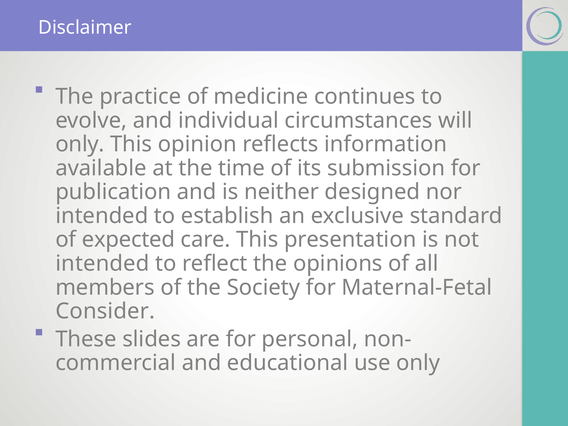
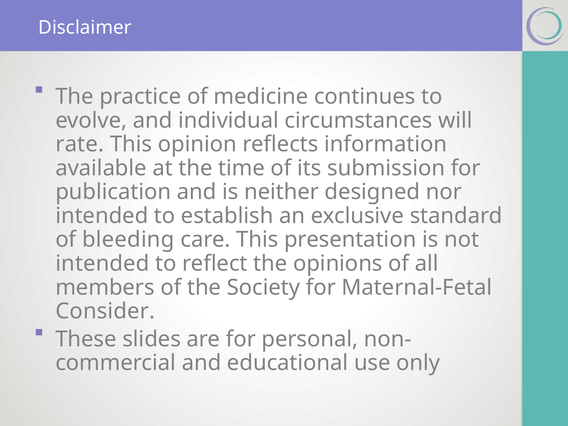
only: only -> rate (80, 144)
expected: expected -> bleeding (128, 240)
